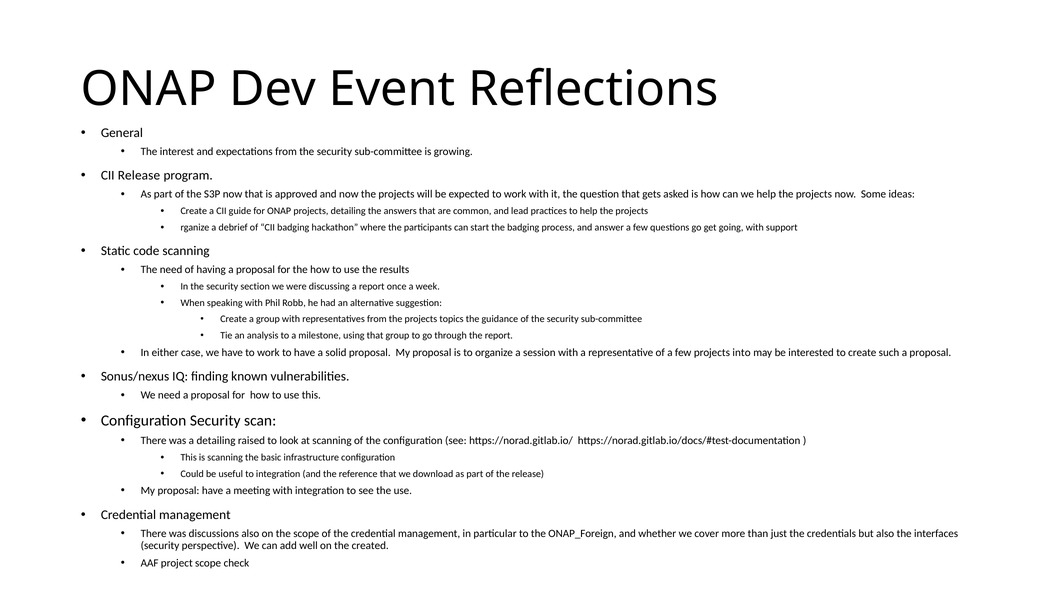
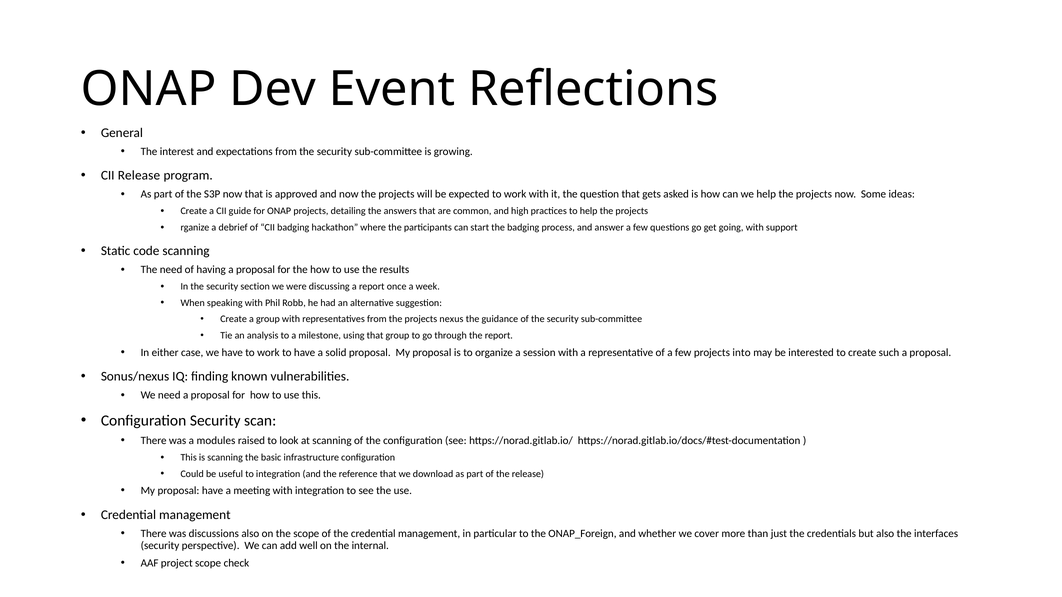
lead: lead -> high (520, 211)
topics: topics -> nexus (451, 319)
a detailing: detailing -> modules (216, 441)
created: created -> internal (370, 546)
